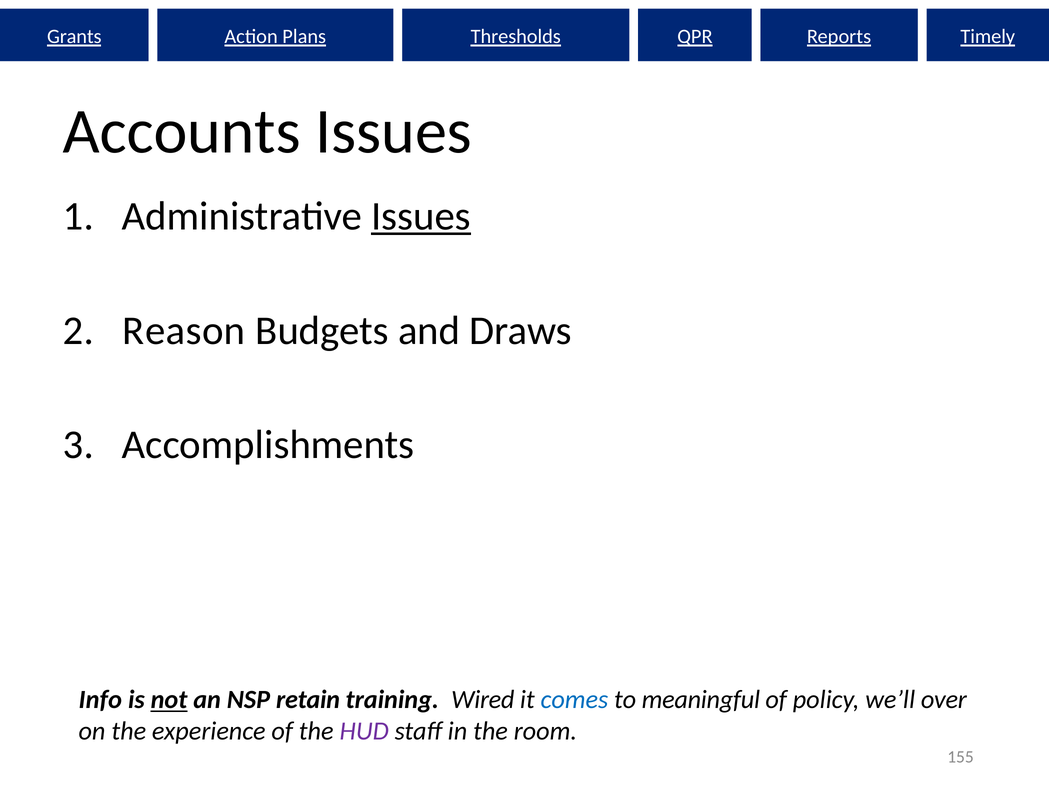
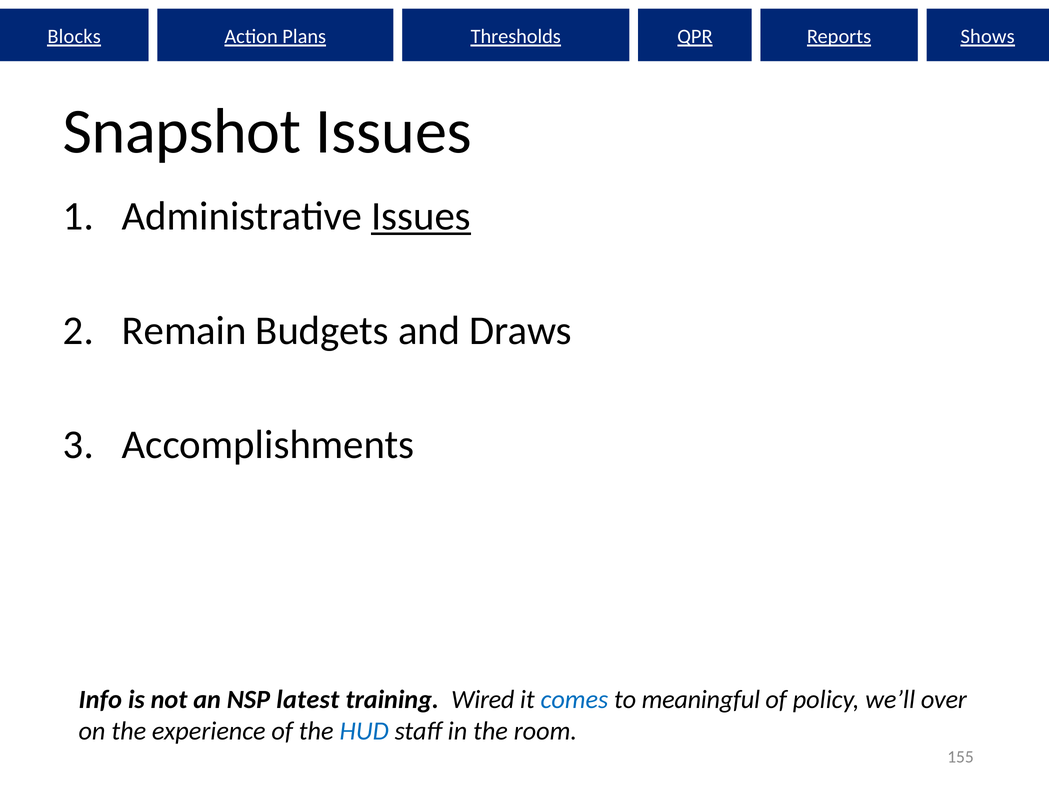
Grants: Grants -> Blocks (74, 36)
Timely: Timely -> Shows (988, 36)
Accounts: Accounts -> Snapshot (182, 132)
Reason: Reason -> Remain (184, 330)
not underline: present -> none (169, 700)
retain: retain -> latest (308, 700)
HUD colour: purple -> blue (364, 731)
